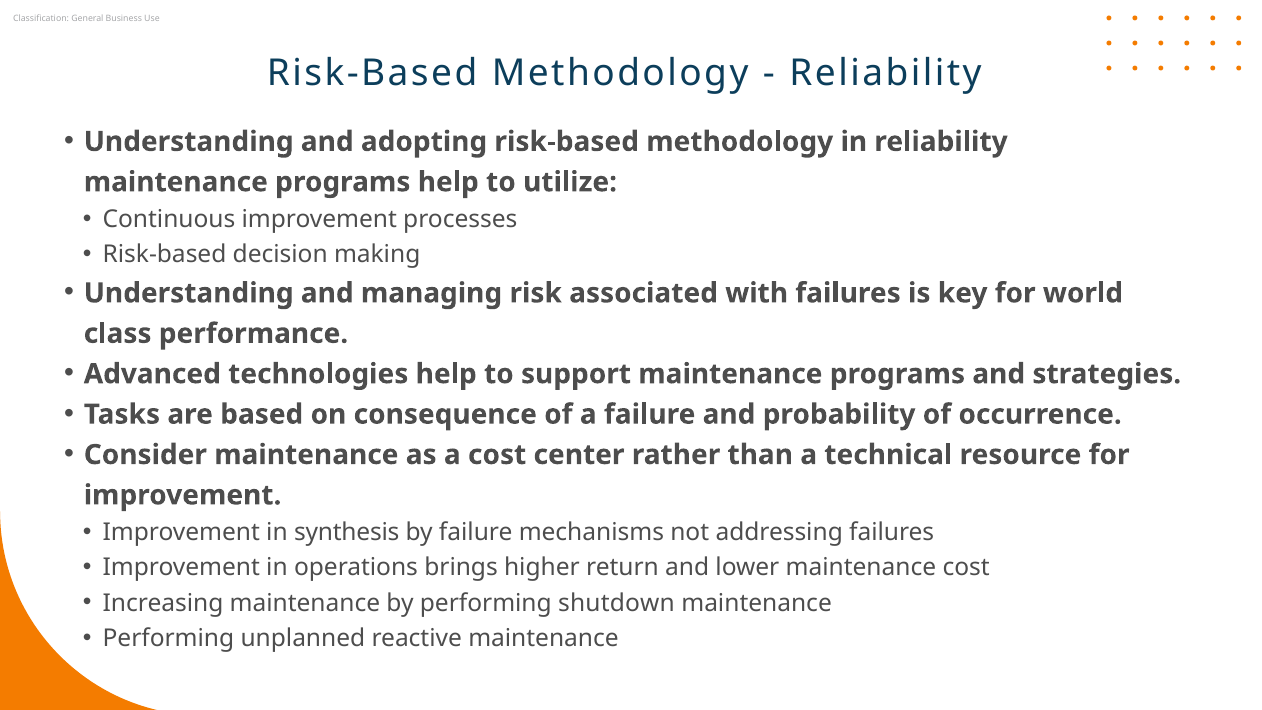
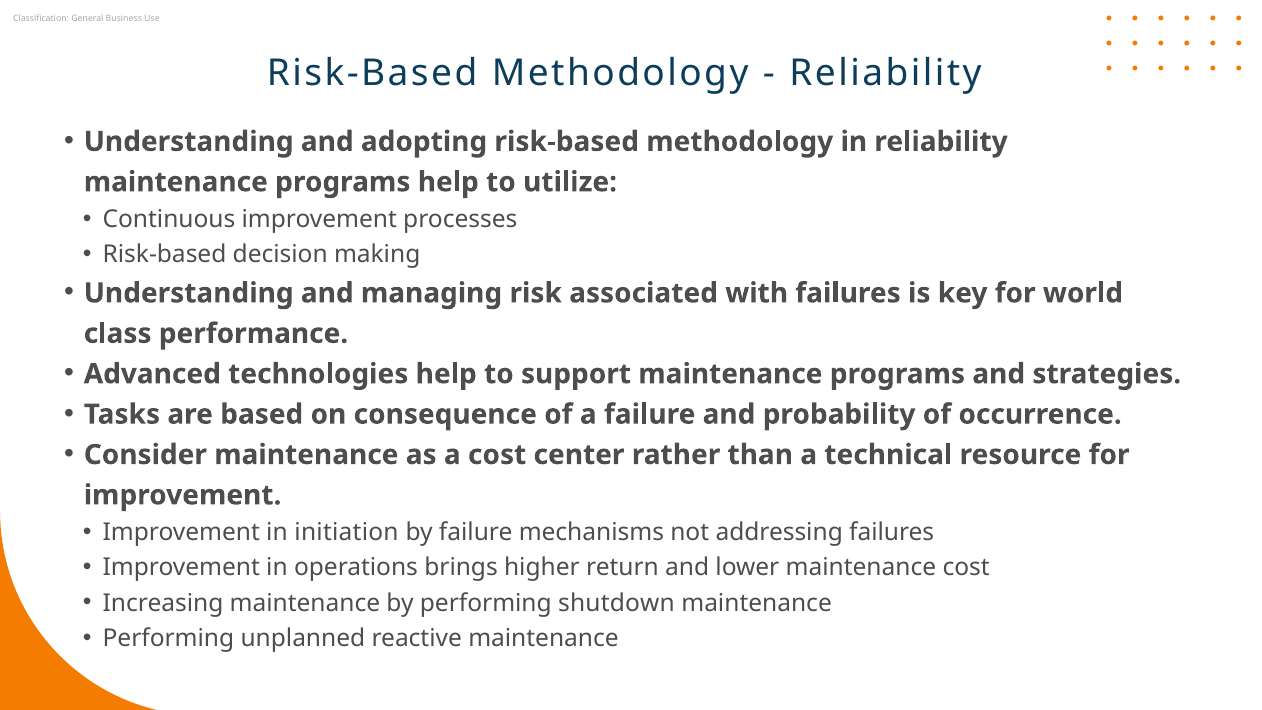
synthesis: synthesis -> initiation (347, 532)
